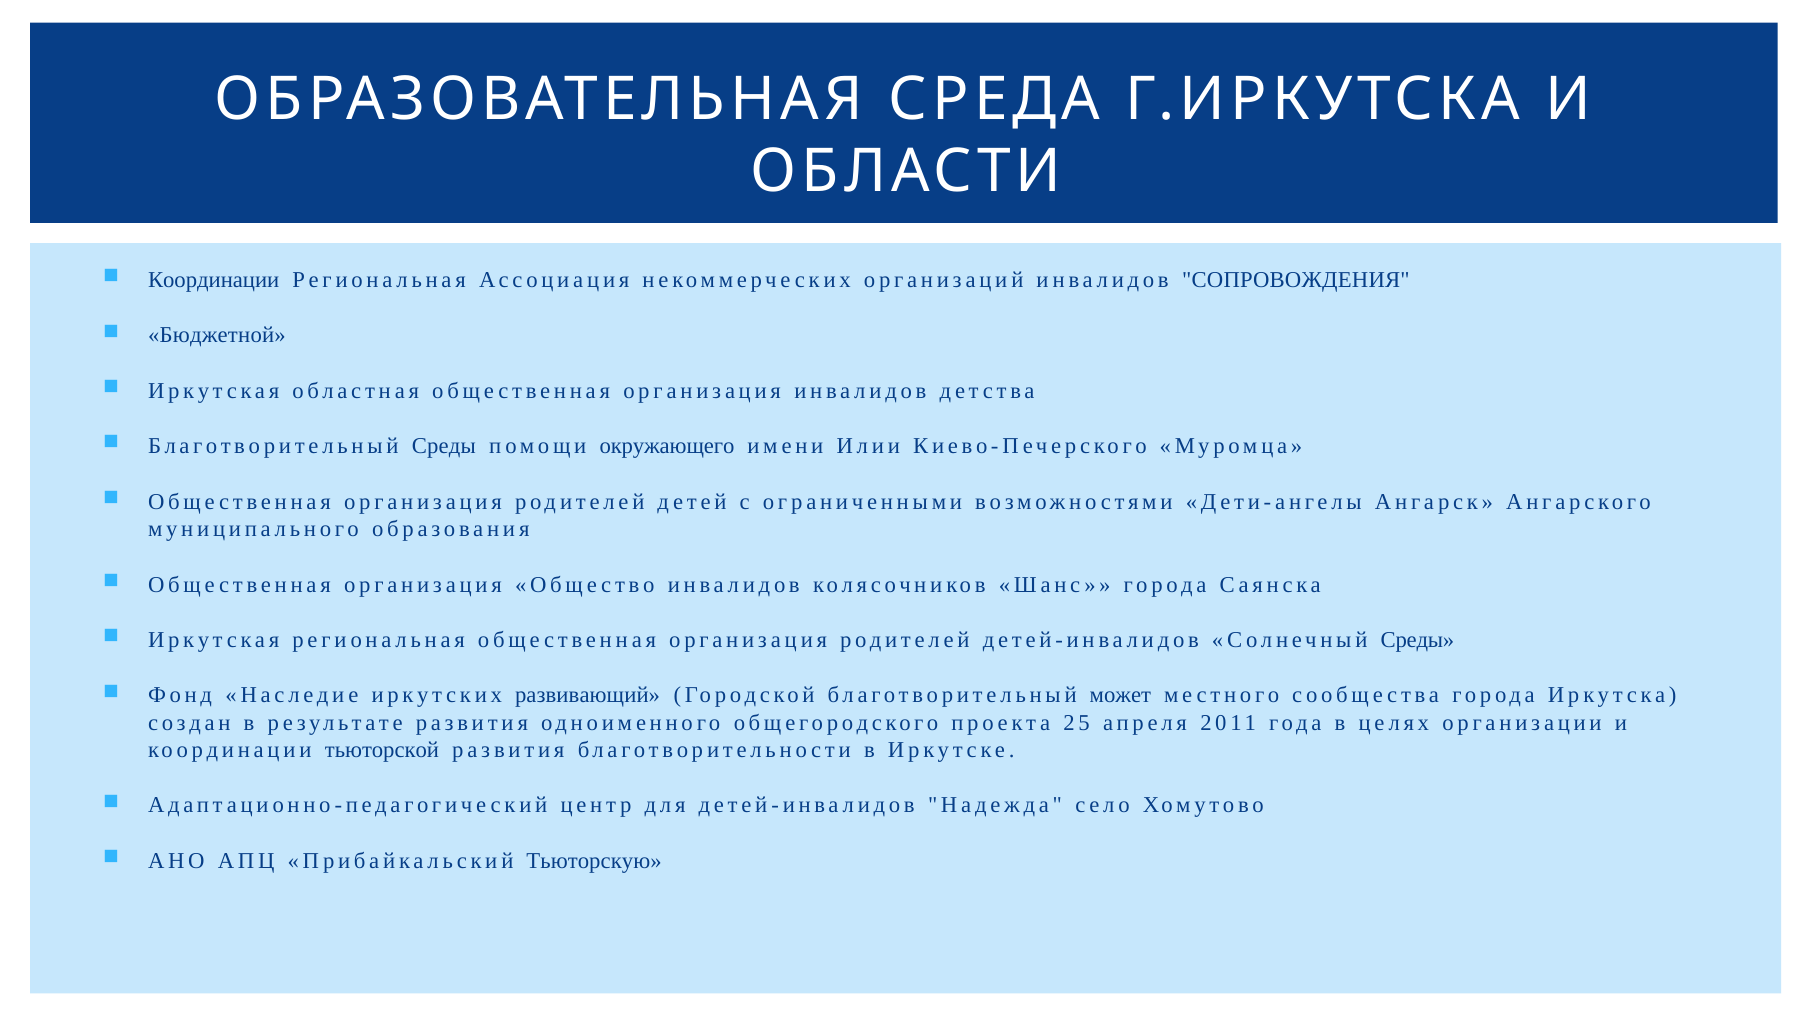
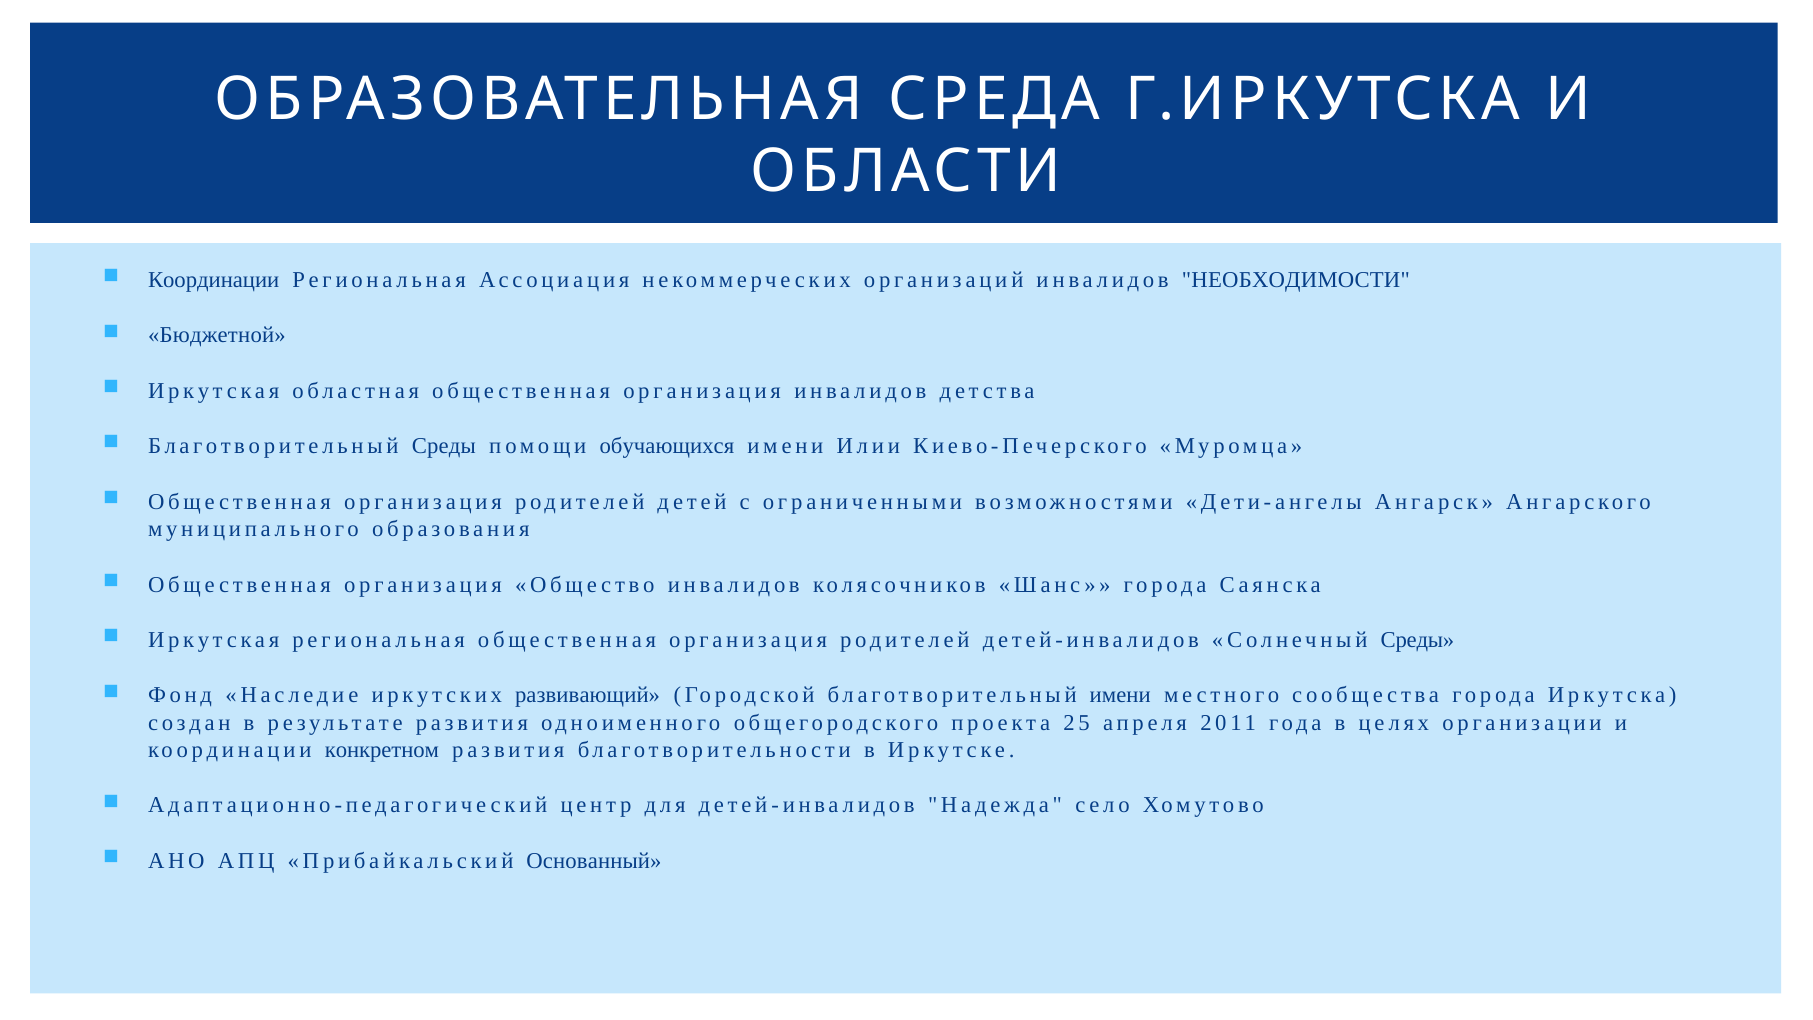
СОПРОВОЖДЕНИЯ: СОПРОВОЖДЕНИЯ -> НЕОБХОДИМОСТИ (1296, 280)
окружающего: окружающего -> обучающихся (667, 446)
благотворительный может: может -> имени (1120, 695)
тьюторской: тьюторской -> конкретном (382, 750)
Тьюторскую: Тьюторскую -> Основанный (594, 861)
